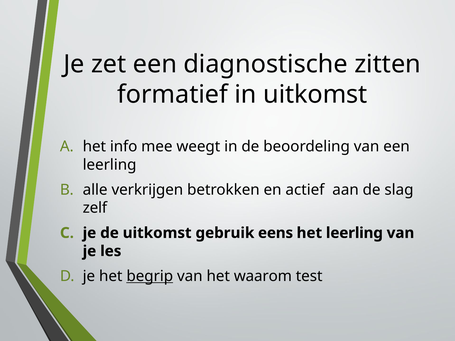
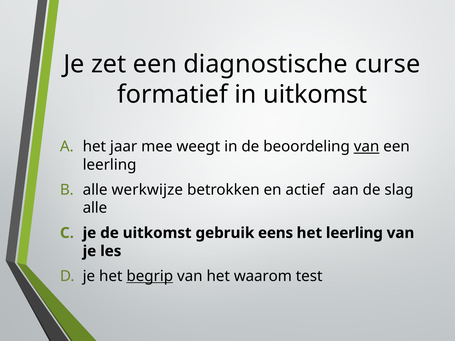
zitten: zitten -> curse (388, 64)
info: info -> jaar (124, 147)
van underline: none -> present (367, 147)
verkrijgen: verkrijgen -> werkwijze (147, 190)
zelf: zelf -> alle (95, 208)
